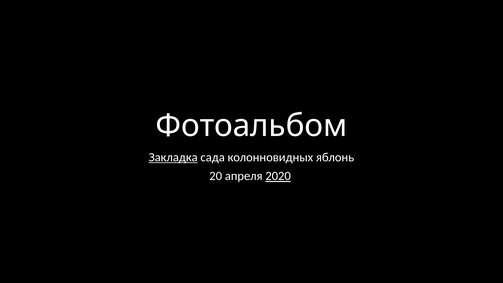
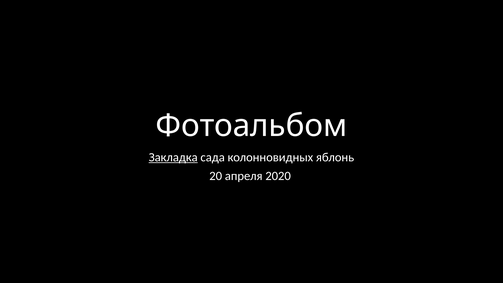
2020 underline: present -> none (278, 176)
